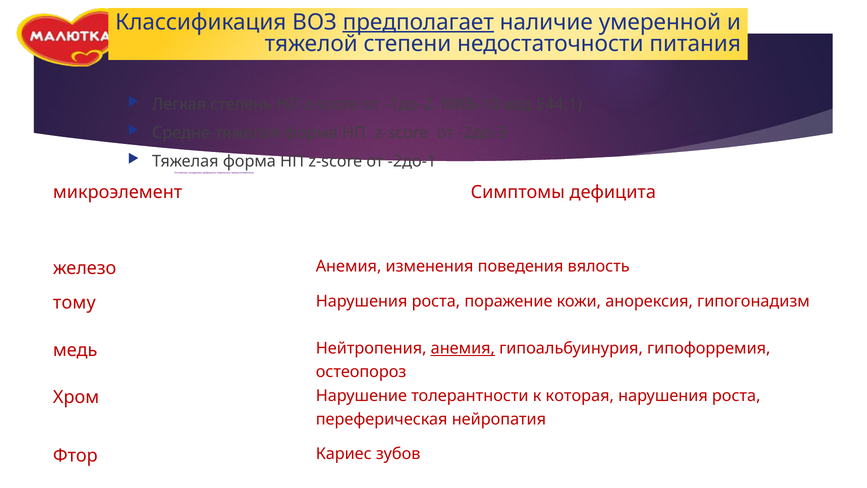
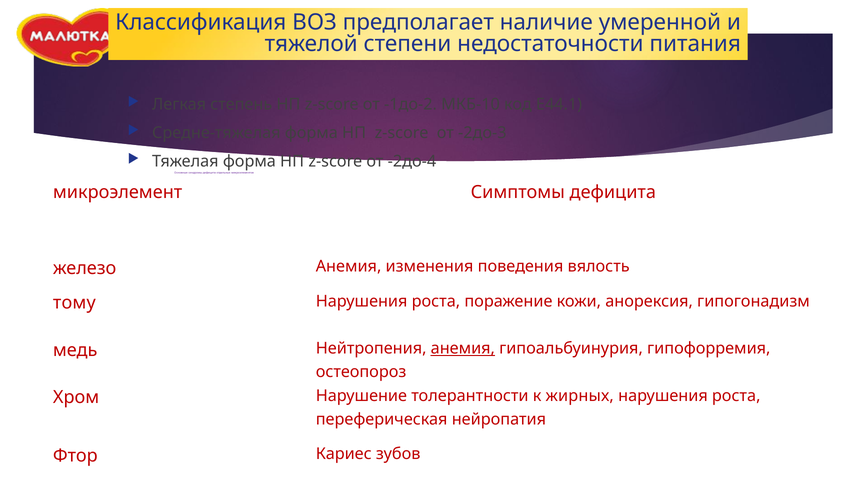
предполагает underline: present -> none (418, 22)
-2до-1: -2до-1 -> -2до-4 (412, 161)
которая: которая -> жирных (580, 396)
